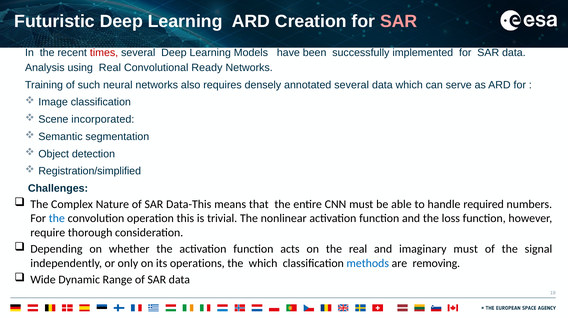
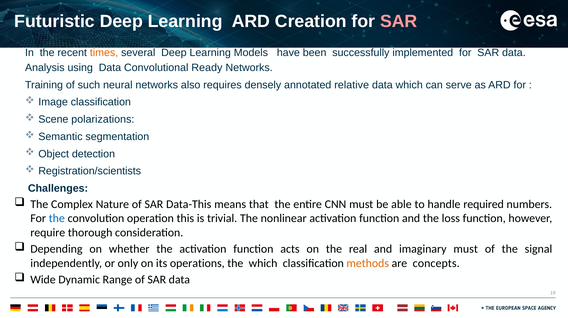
times colour: red -> orange (104, 53)
using Real: Real -> Data (110, 68)
annotated several: several -> relative (352, 85)
incorporated: incorporated -> polarizations (103, 120)
Registration/simplified: Registration/simplified -> Registration/scientists (90, 171)
methods colour: blue -> orange (368, 264)
removing: removing -> concepts (436, 264)
